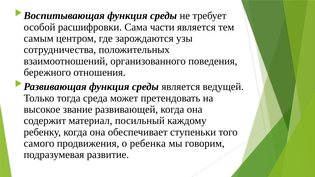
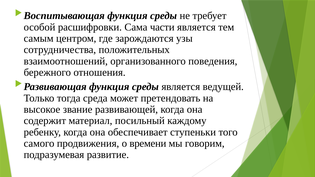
ребенка: ребенка -> времени (148, 144)
